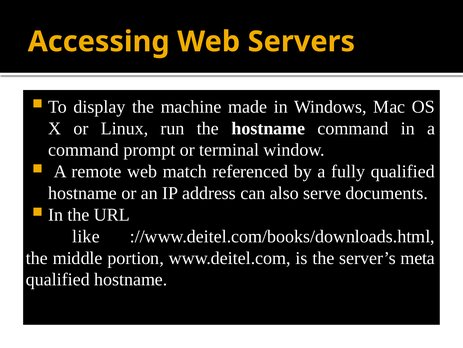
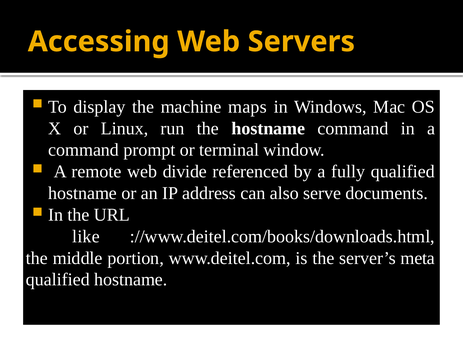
made: made -> maps (248, 107)
match: match -> divide (185, 171)
